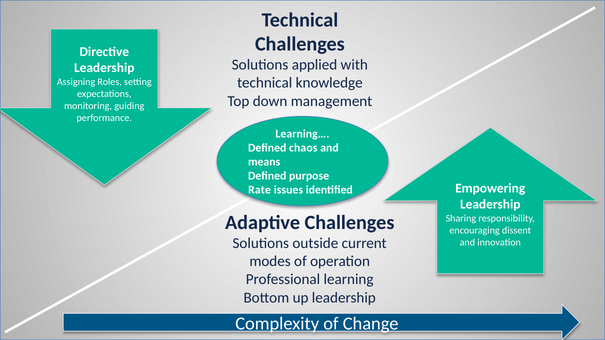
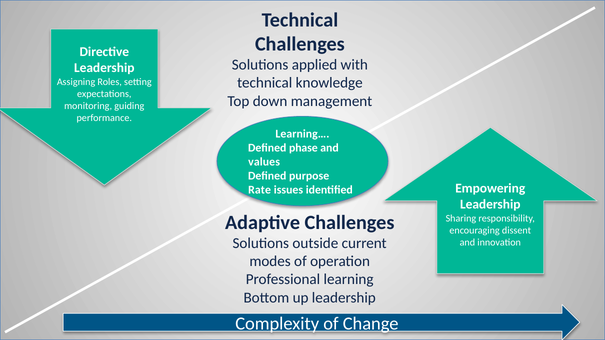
chaos: chaos -> phase (303, 148)
means: means -> values (264, 162)
